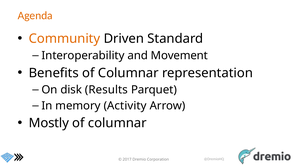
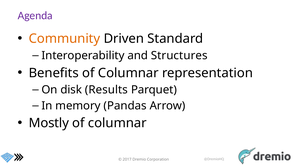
Agenda colour: orange -> purple (35, 16)
Movement: Movement -> Structures (179, 56)
Activity: Activity -> Pandas (125, 106)
